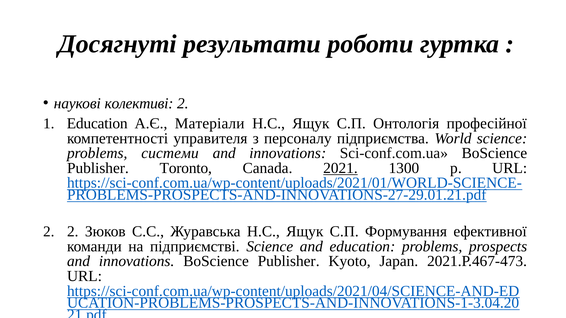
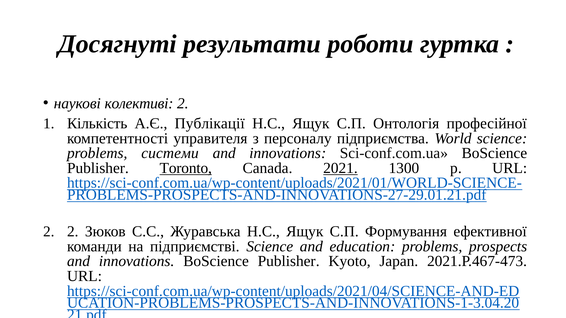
Education: Education -> Кількість (97, 124)
Матеріали: Матеріали -> Публікації (210, 124)
Toronto underline: none -> present (186, 168)
